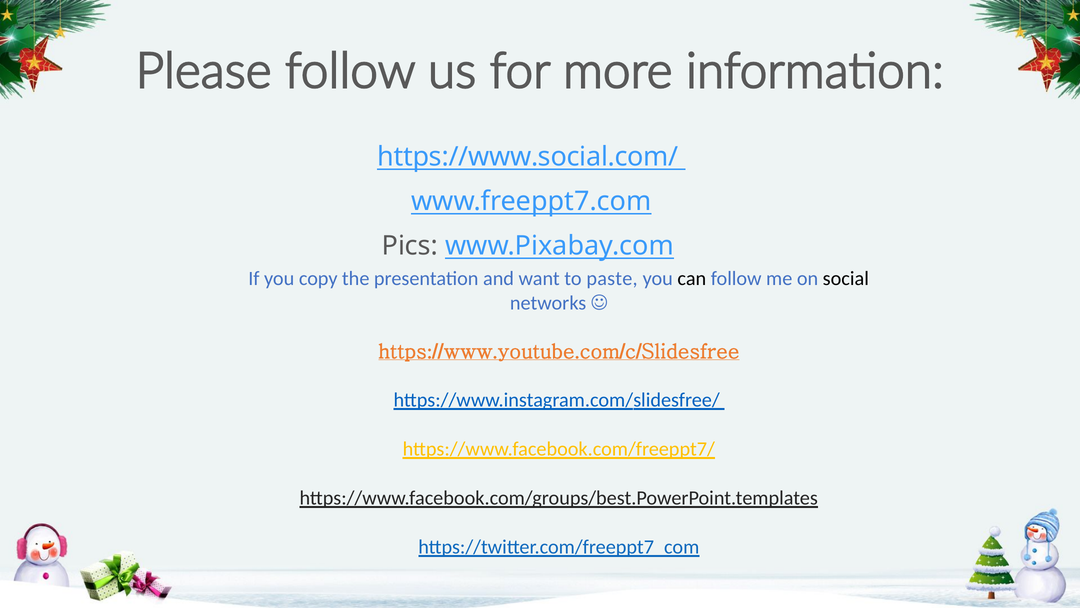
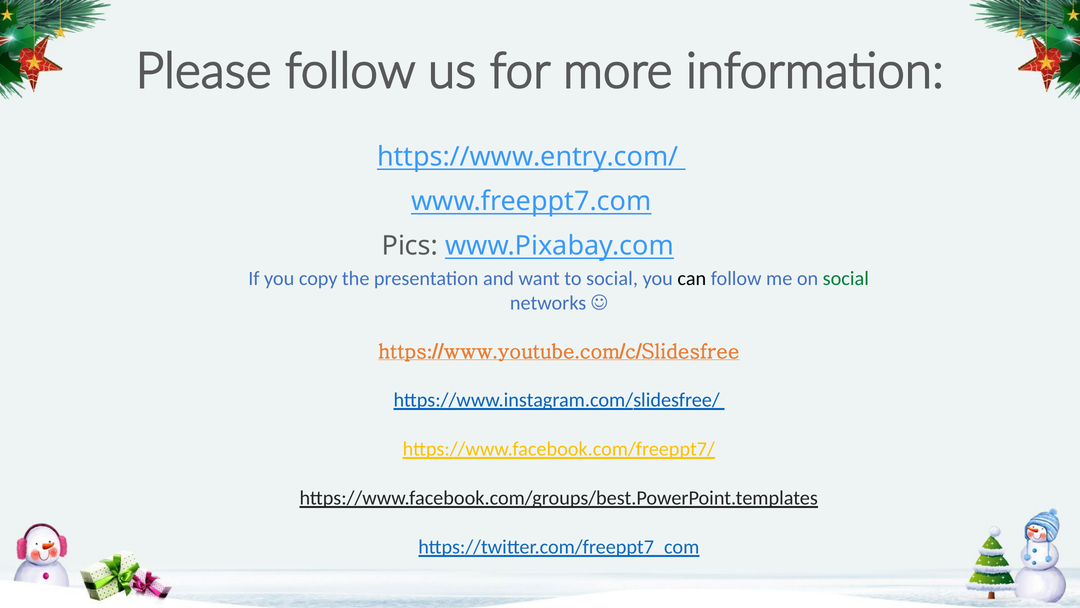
https://www.social.com/: https://www.social.com/ -> https://www.entry.com/ (528, 157)
to paste: paste -> social (612, 278)
social colour: black -> green (846, 278)
